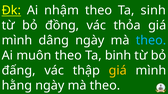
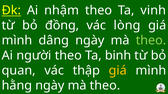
sinh: sinh -> vinh (153, 10)
thỏa: thỏa -> lòng (127, 25)
theo colour: light blue -> light green (151, 41)
muôn: muôn -> người (34, 56)
đấng: đấng -> quan (19, 71)
